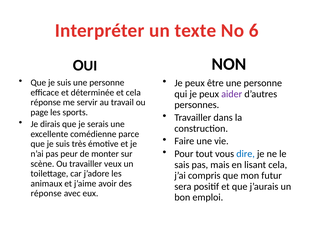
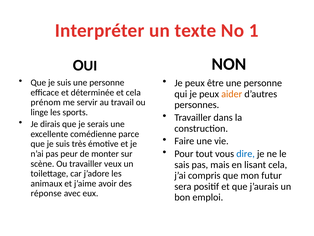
6: 6 -> 1 (254, 30)
aider colour: purple -> orange (232, 94)
réponse: réponse -> prénom (46, 102)
page: page -> linge (39, 112)
